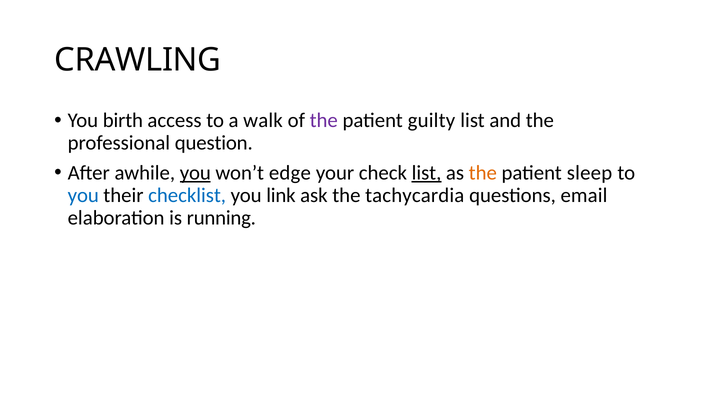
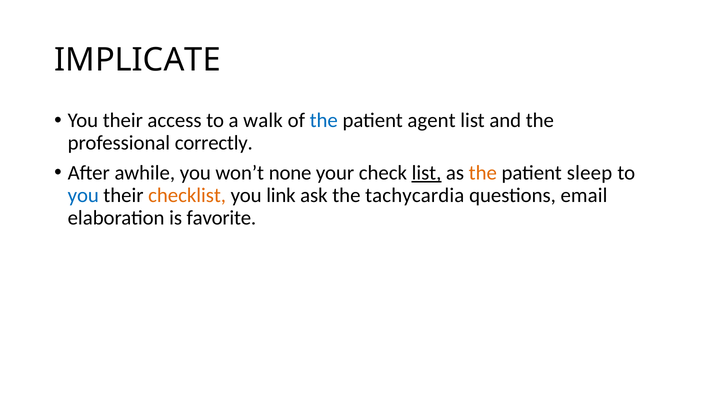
CRAWLING: CRAWLING -> IMPLICATE (138, 60)
birth: birth -> their (123, 121)
the colour: purple -> blue (324, 121)
guilty: guilty -> agent (432, 121)
question: question -> correctly (214, 143)
you underline: present -> none (195, 173)
edge: edge -> none (290, 173)
checklist colour: blue -> orange (187, 195)
running: running -> favorite (221, 218)
